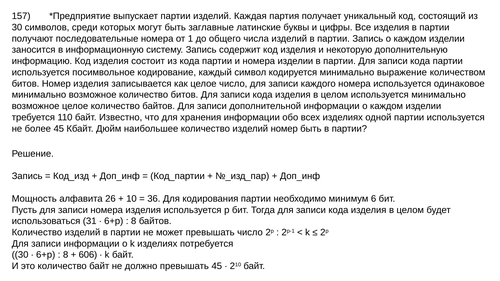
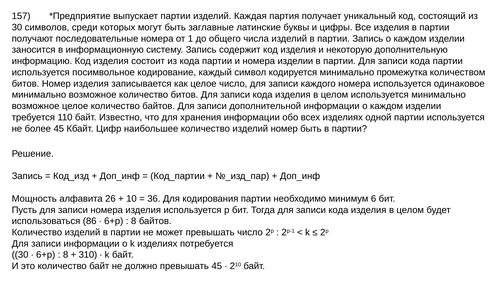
выражение: выражение -> промежутка (402, 72)
Дюйм: Дюйм -> Цифр (109, 129)
31: 31 -> 86 (90, 221)
606: 606 -> 310 (88, 255)
